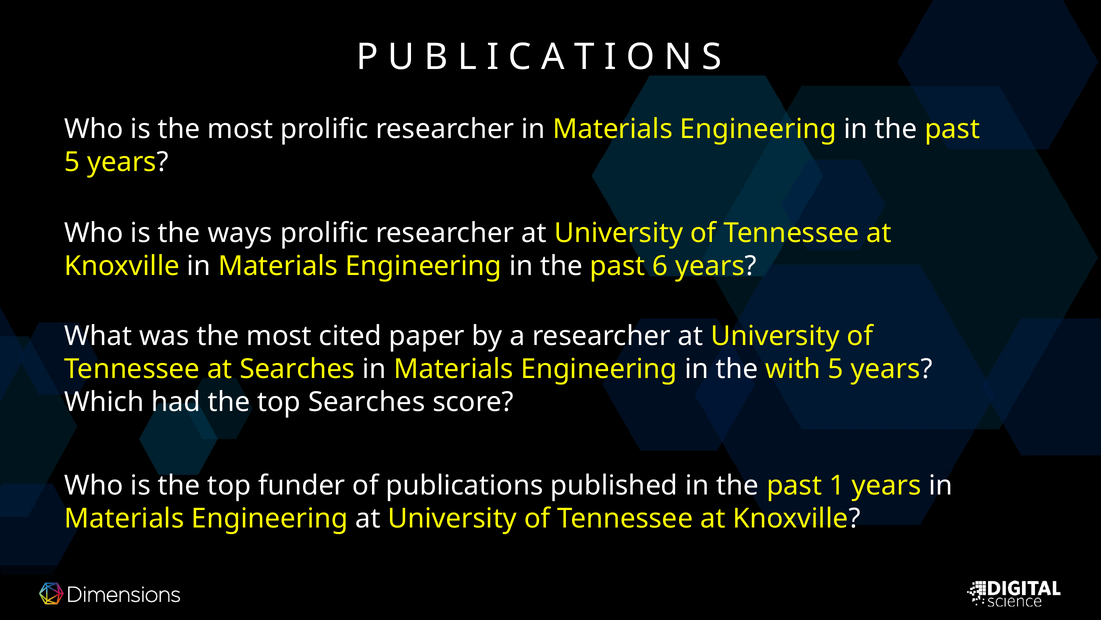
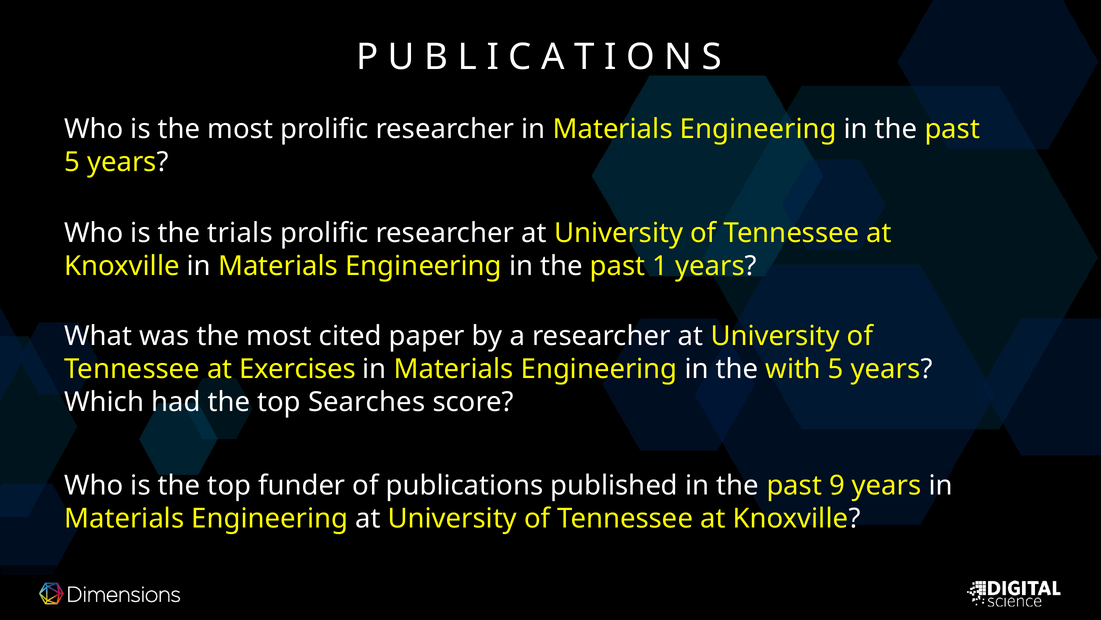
ways: ways -> trials (240, 233)
6: 6 -> 1 (660, 266)
at Searches: Searches -> Exercises (297, 369)
1: 1 -> 9 (837, 485)
